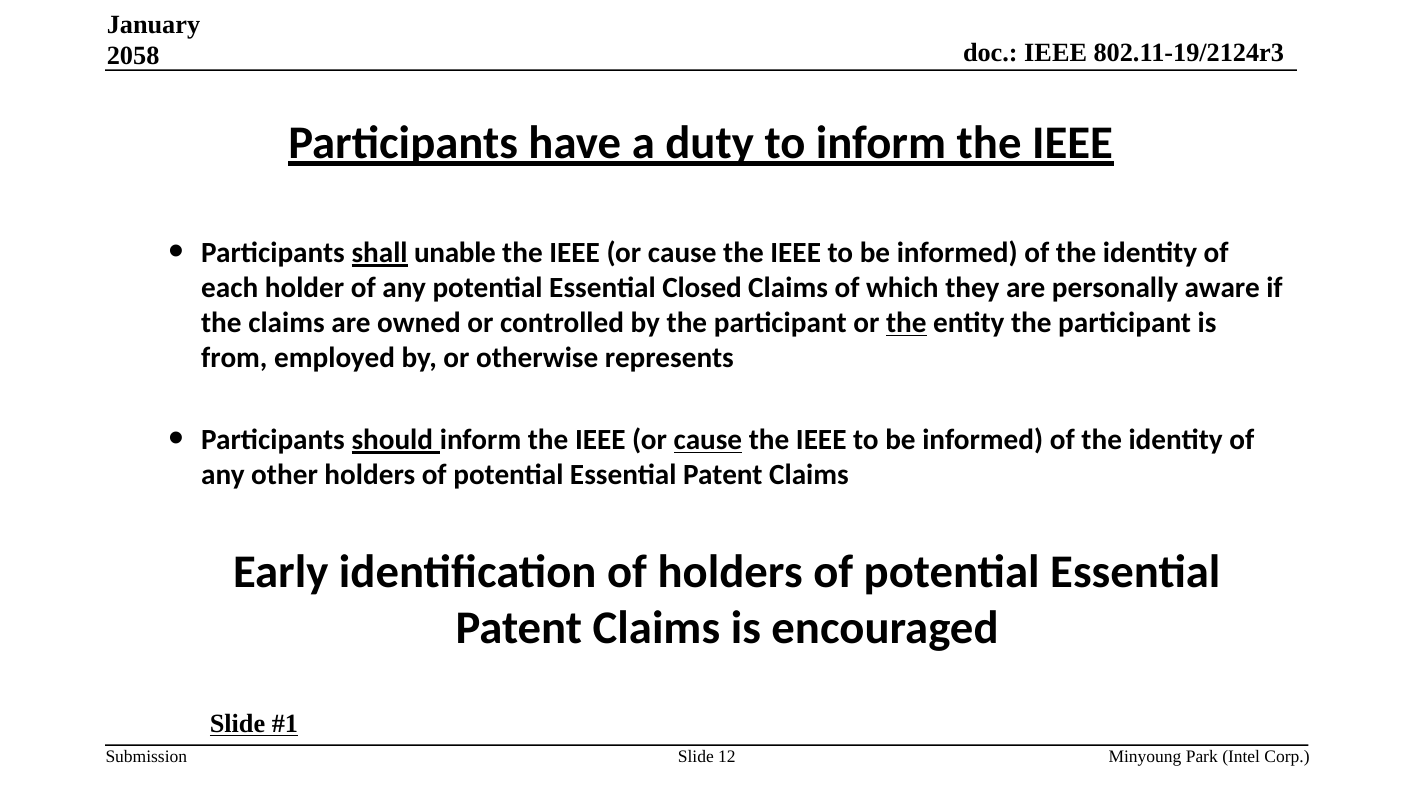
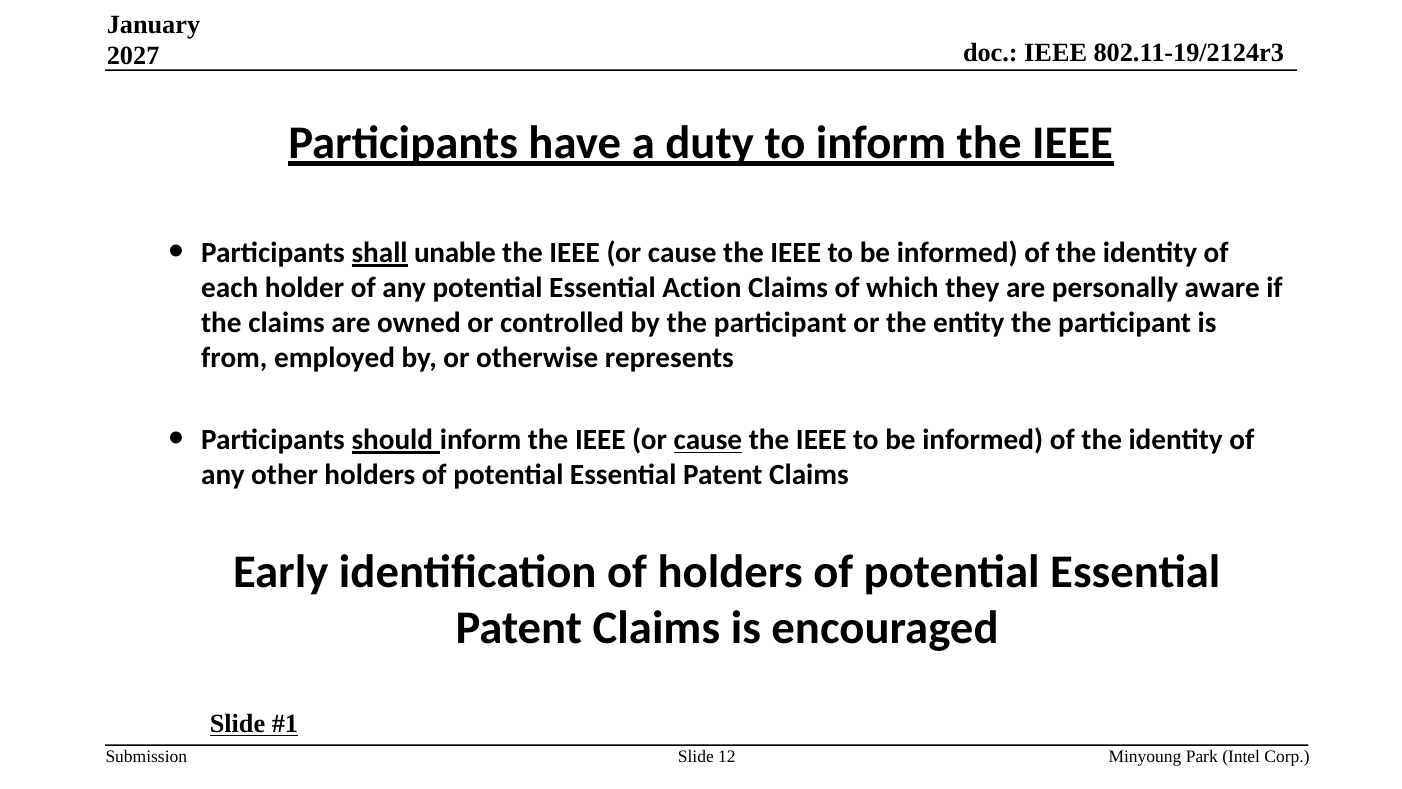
2058: 2058 -> 2027 (133, 56)
Closed: Closed -> Action (702, 288)
the underline: present -> none (906, 323)
